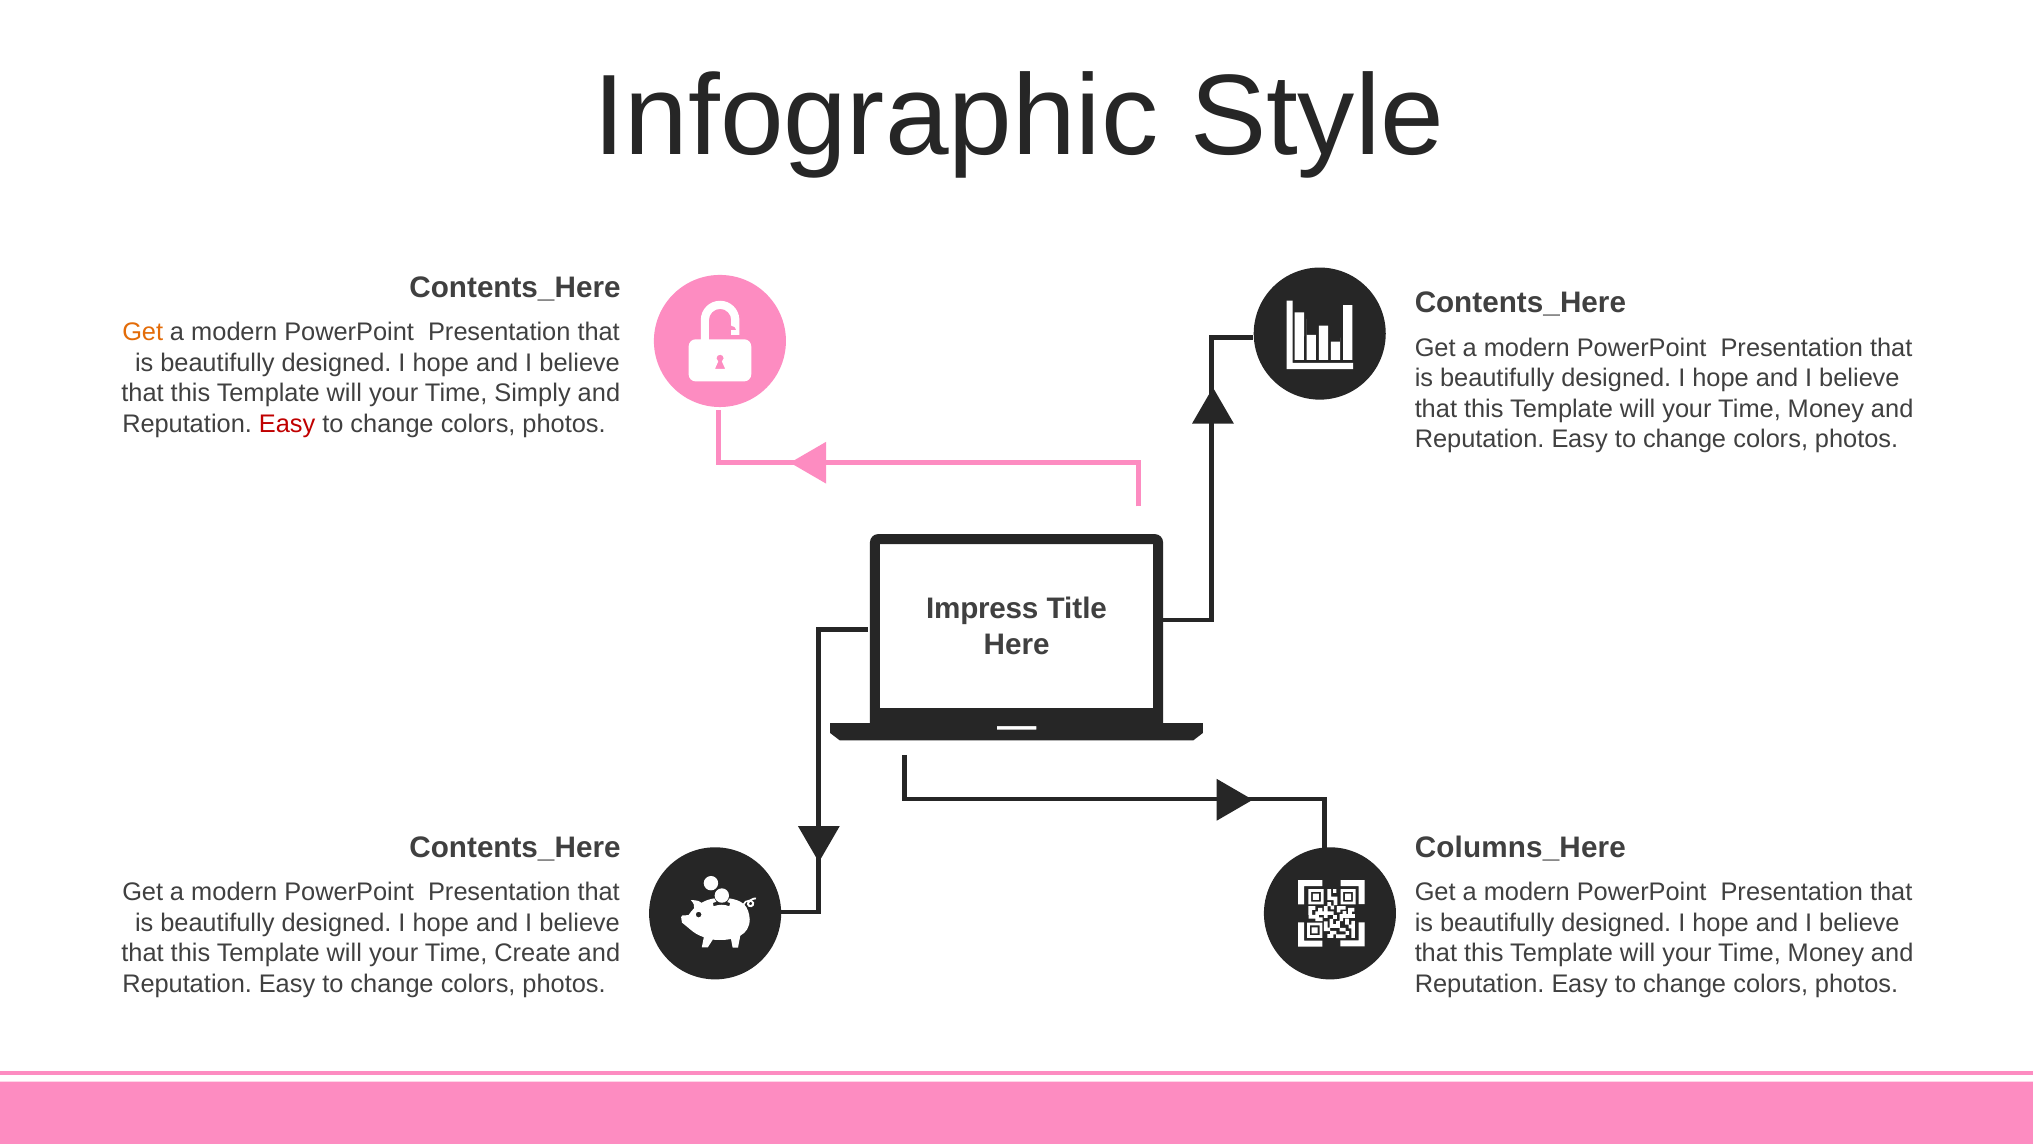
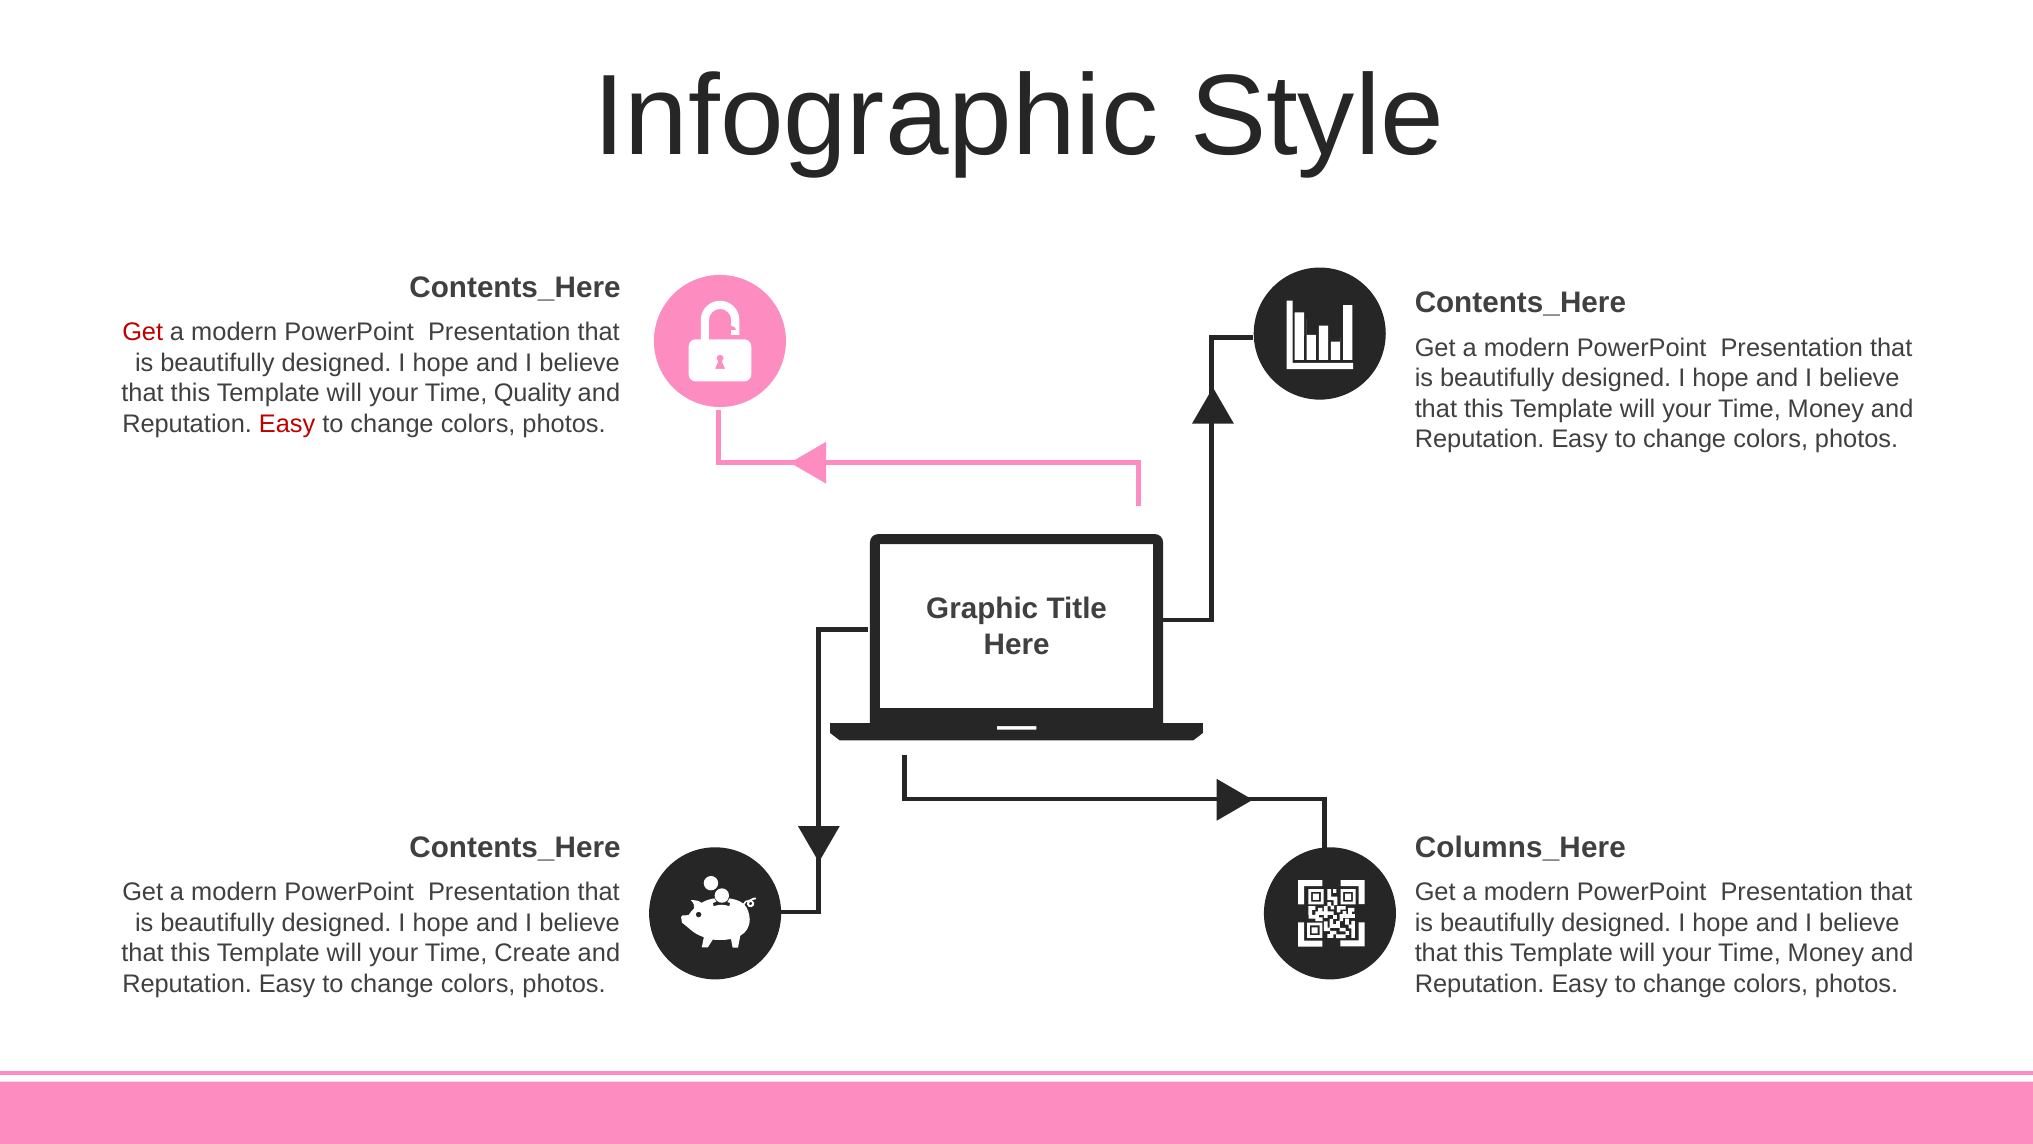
Get colour: orange -> red (143, 332)
Simply: Simply -> Quality (533, 393)
Impress: Impress -> Graphic (982, 609)
